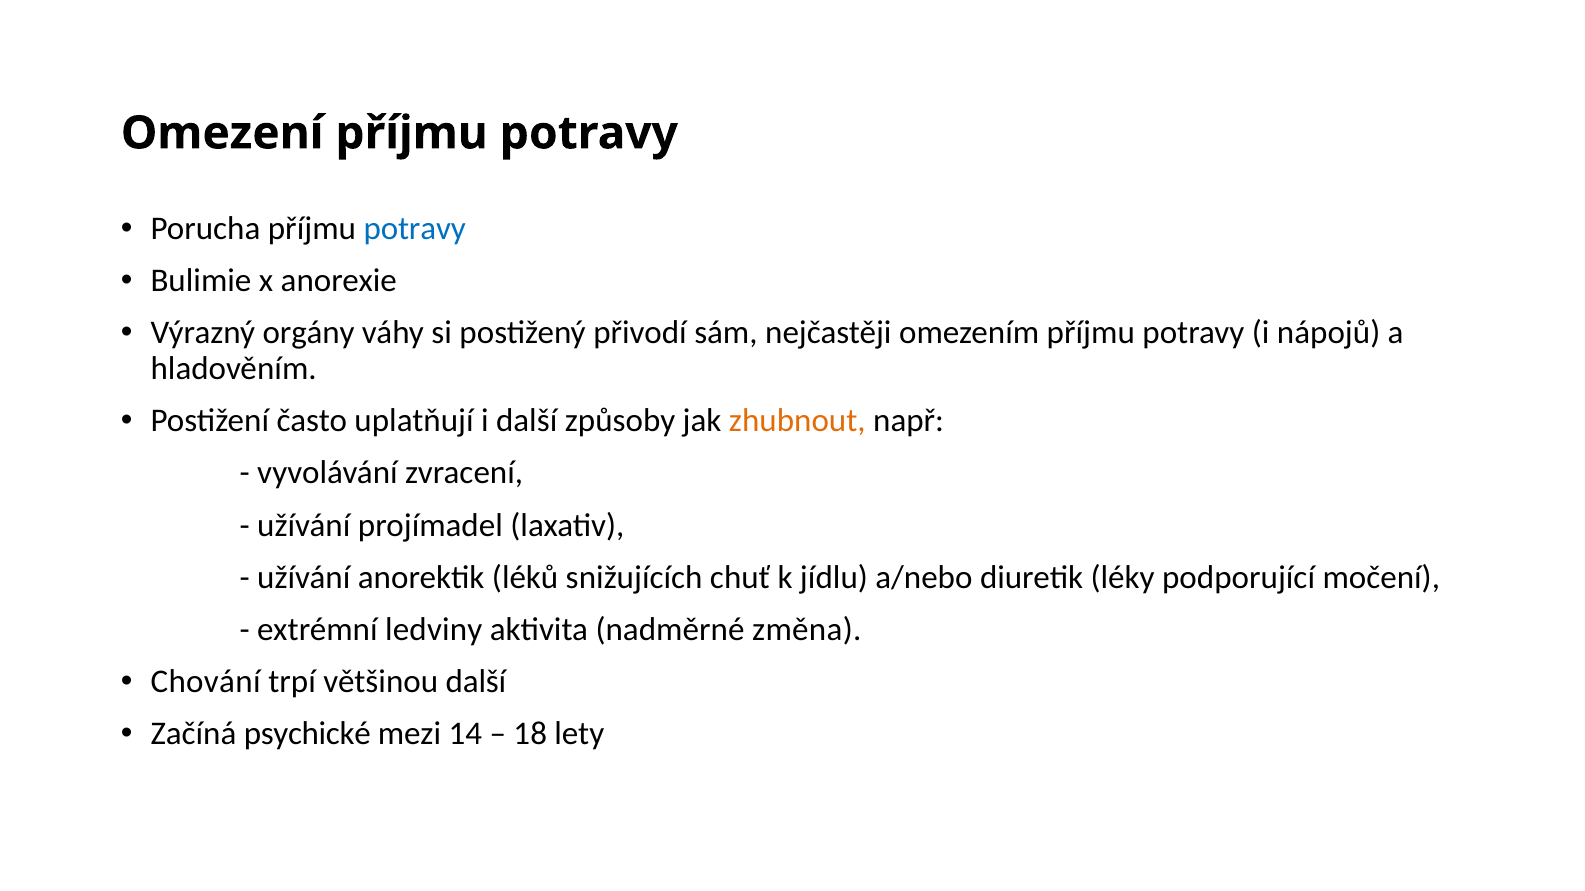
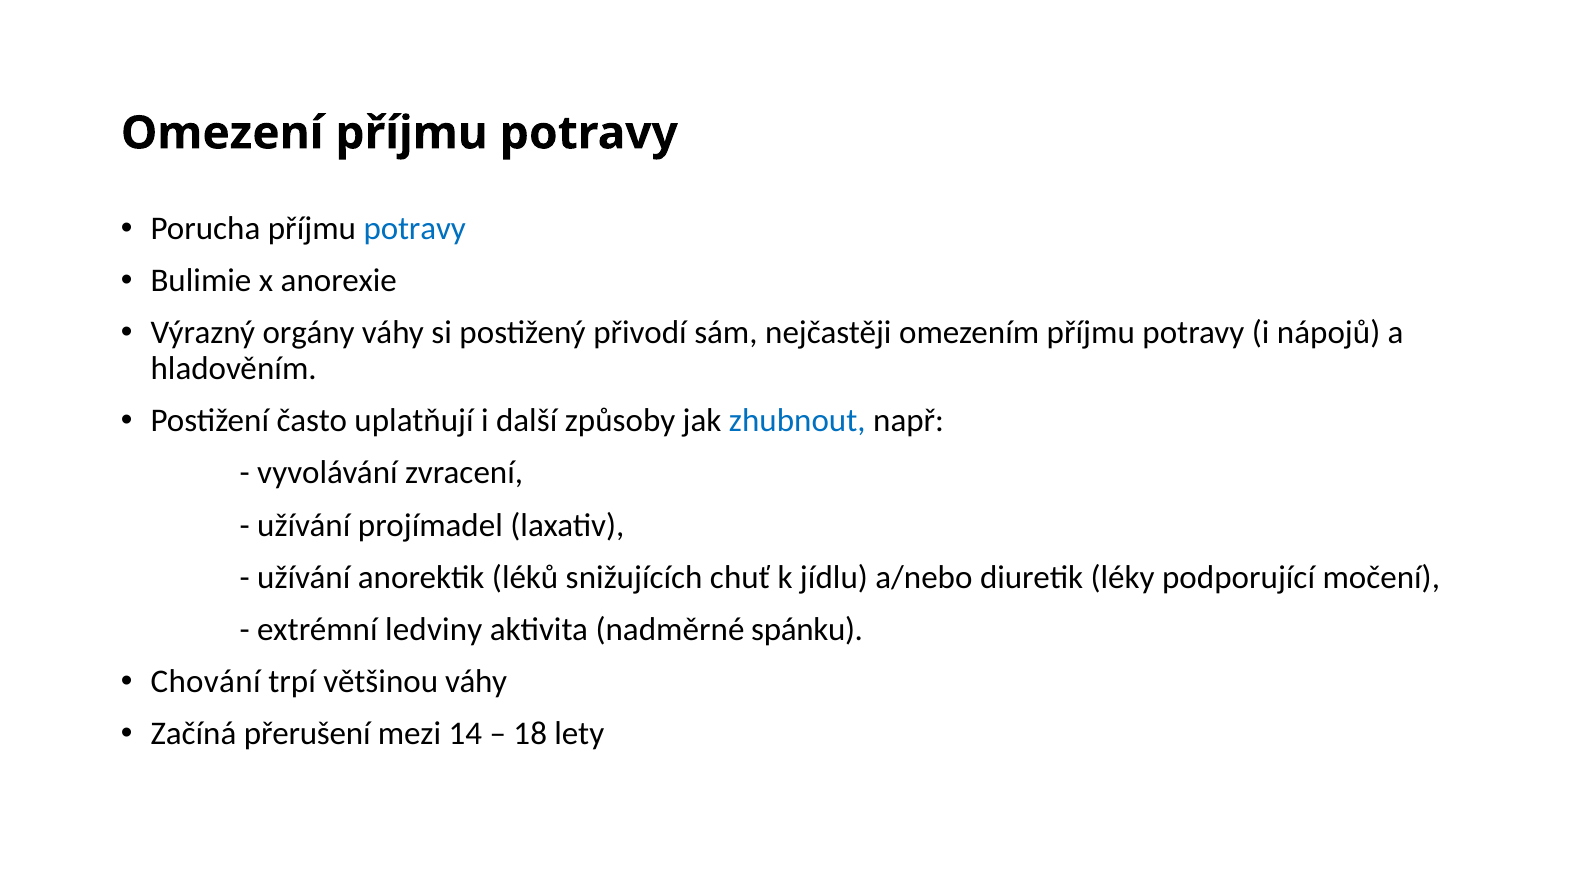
zhubnout colour: orange -> blue (797, 421)
změna: změna -> spánku (807, 630)
většinou další: další -> váhy (476, 682)
psychické: psychické -> přerušení (307, 734)
